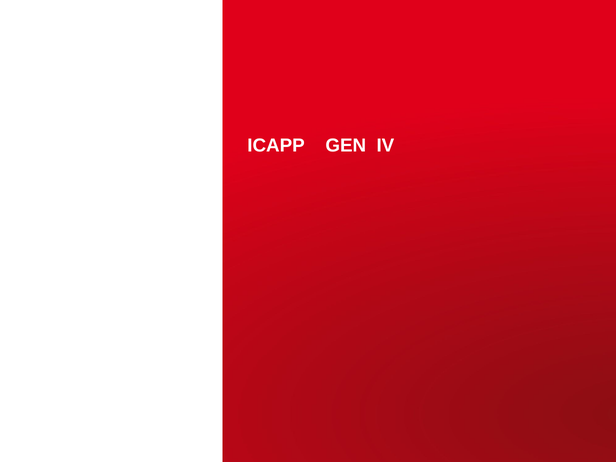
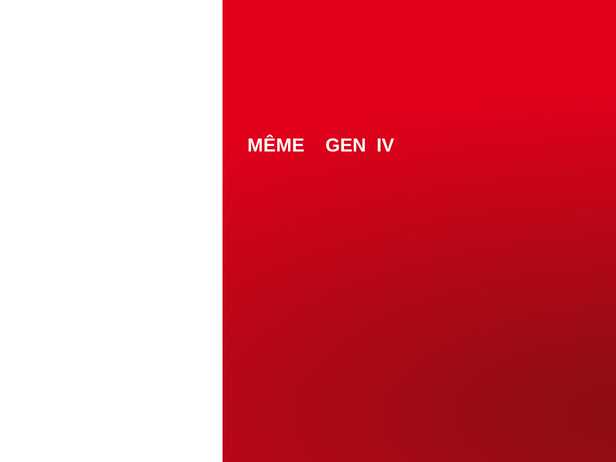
ICAPP: ICAPP -> MÊME (276, 145)
